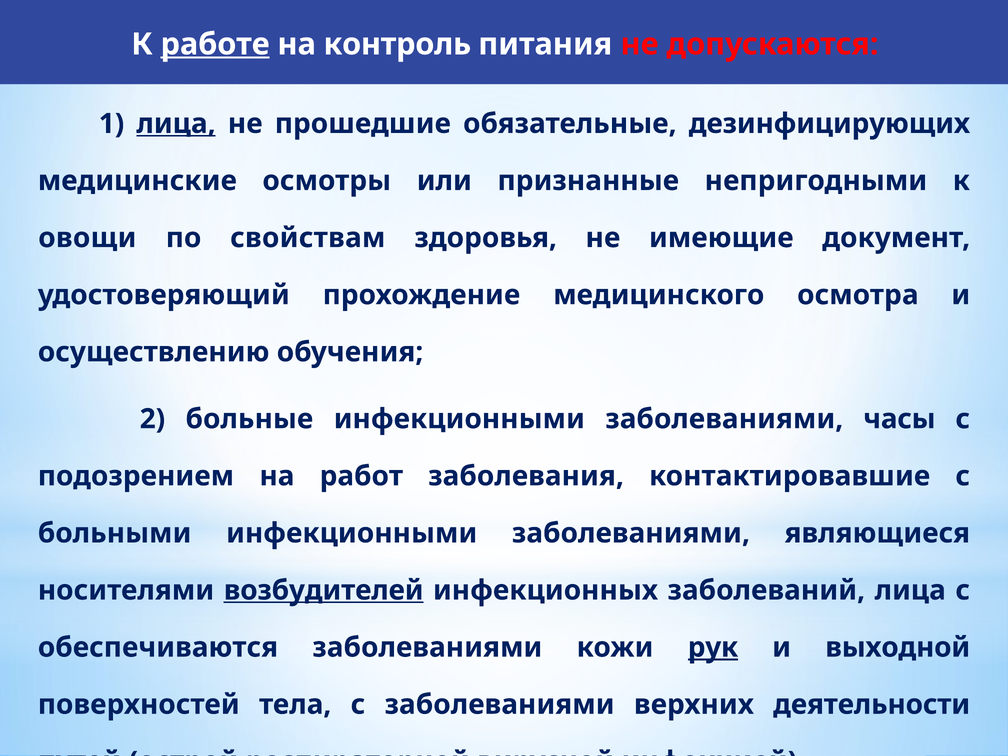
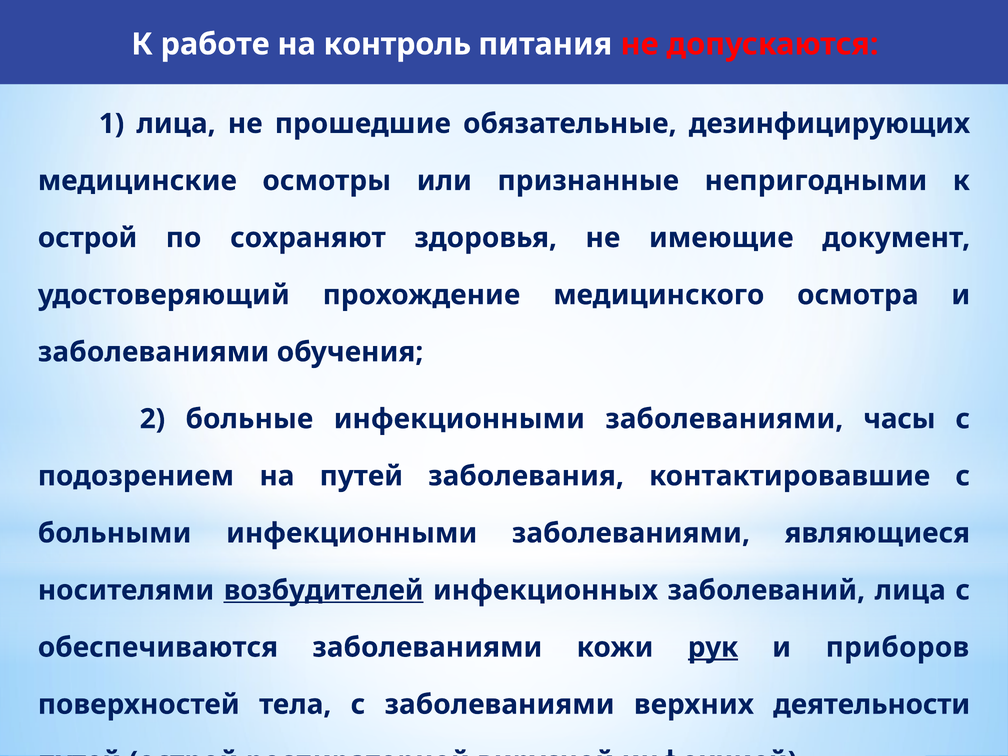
работе underline: present -> none (215, 44)
лица underline: present -> none (176, 124)
овощи: овощи -> острой (88, 238)
свойствам: свойствам -> сохраняют (308, 238)
осуществлению: осуществлению -> заболеваниями (154, 352)
на работ: работ -> путей (361, 476)
выходной: выходной -> приборов (897, 647)
